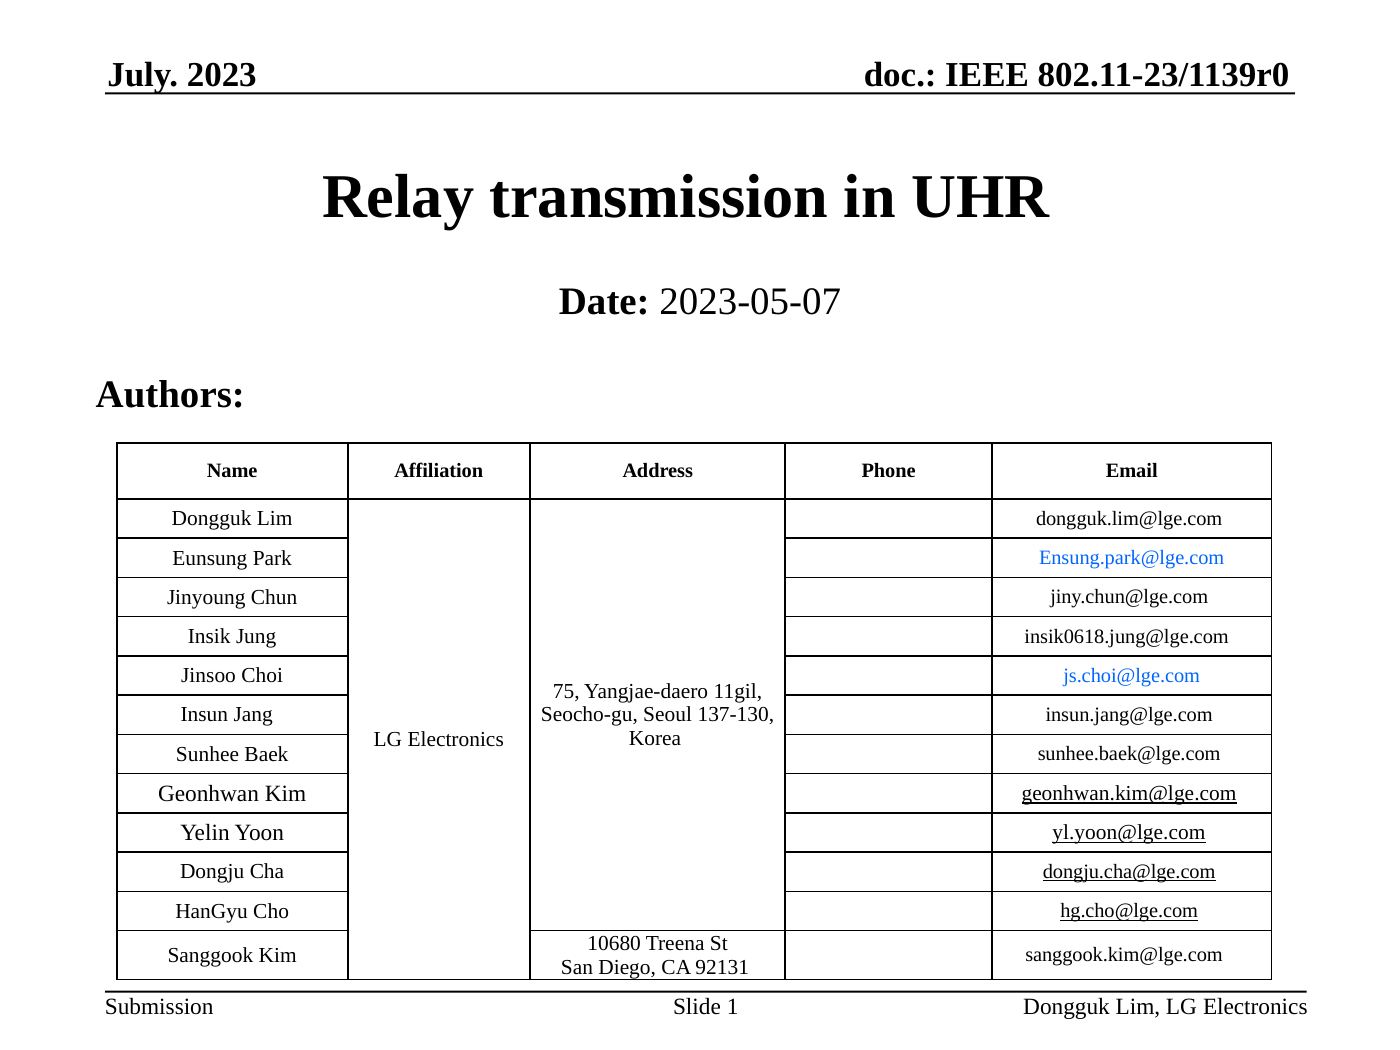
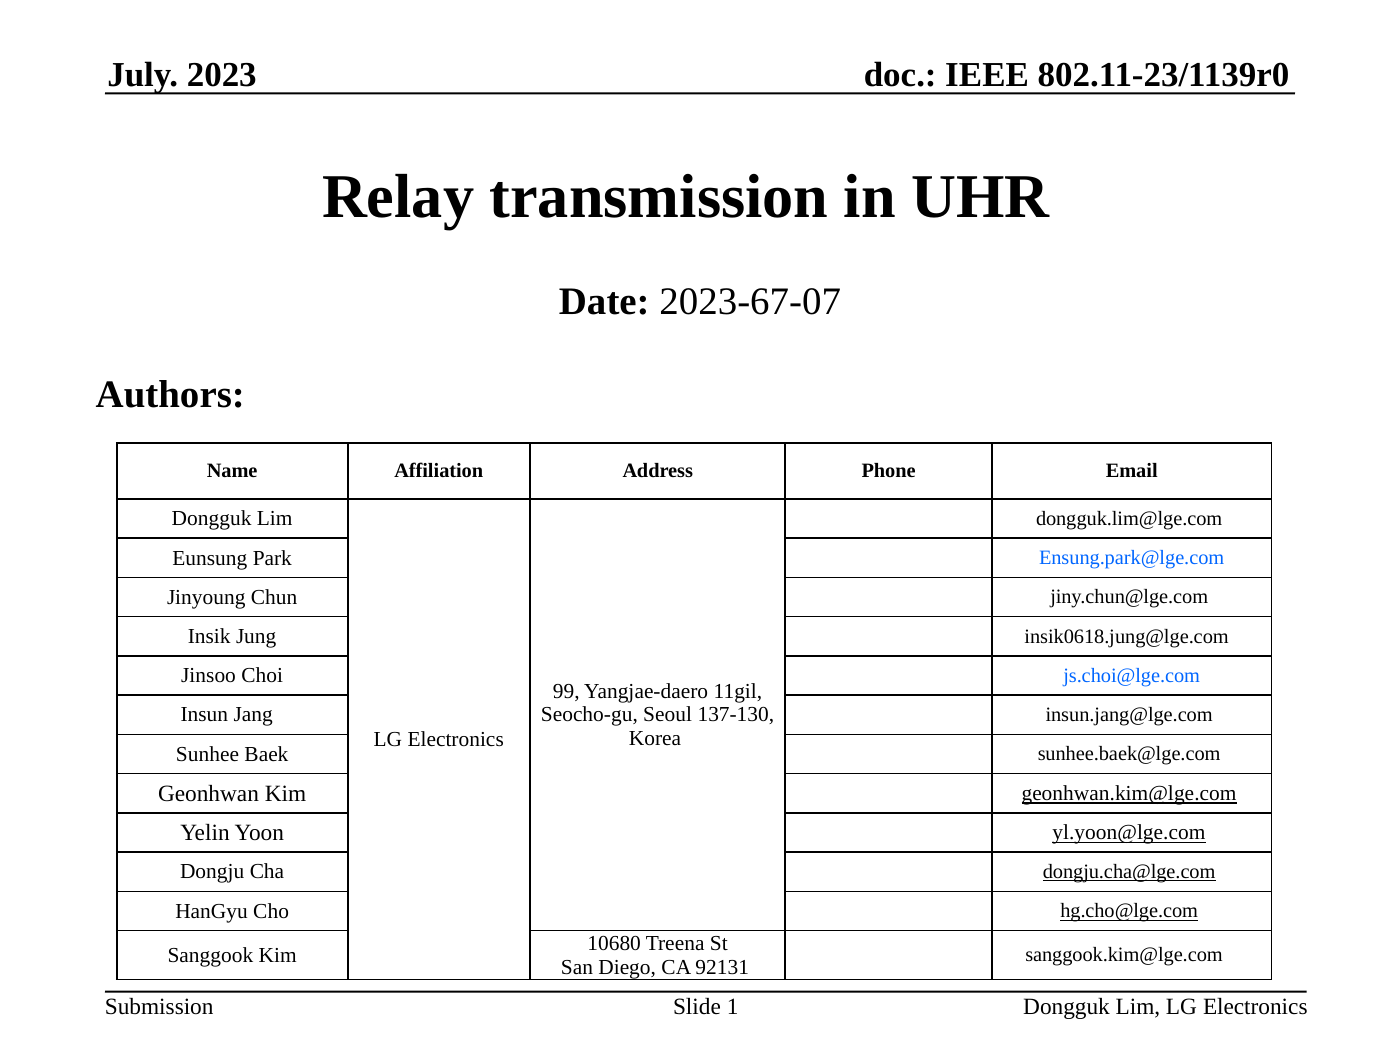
2023-05-07: 2023-05-07 -> 2023-67-07 (750, 301)
75: 75 -> 99 (566, 691)
